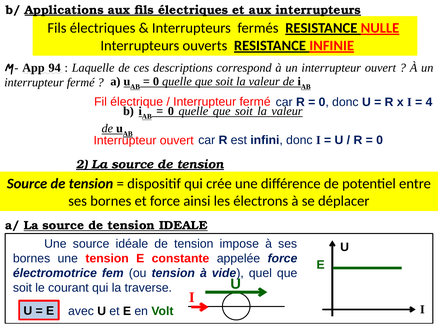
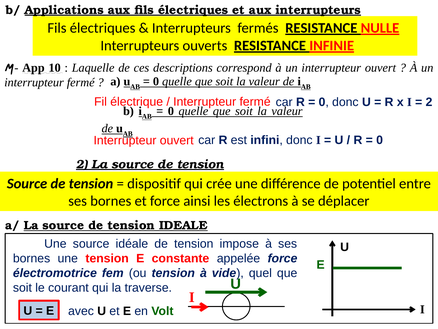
94: 94 -> 10 (55, 68)
4: 4 -> 2 (429, 102)
